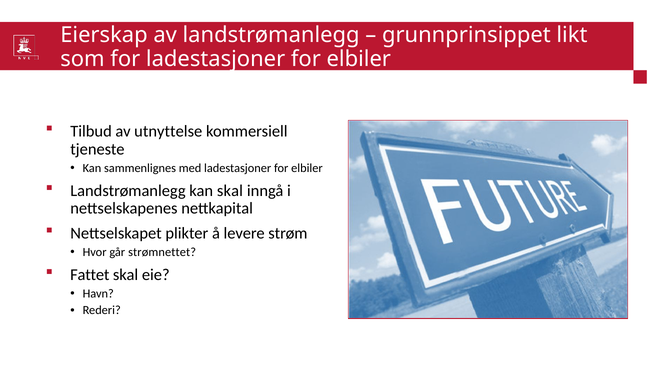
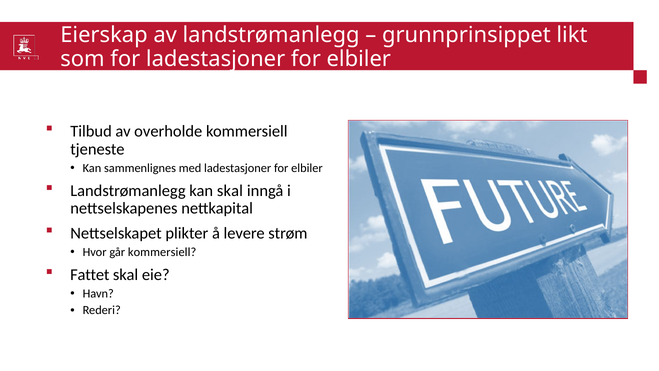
utnyttelse: utnyttelse -> overholde (168, 131)
går strømnettet: strømnettet -> kommersiell (162, 252)
